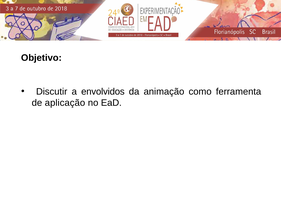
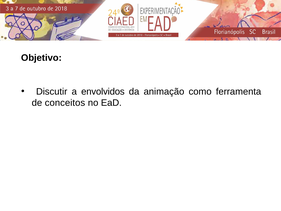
aplicação: aplicação -> conceitos (65, 103)
